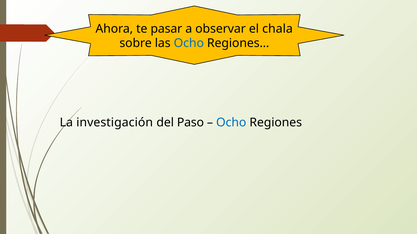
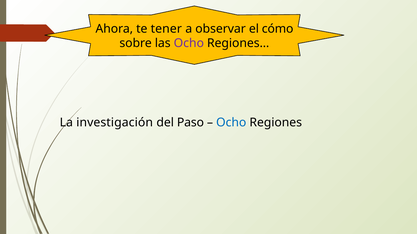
pasar: pasar -> tener (166, 29)
chala: chala -> cómo (278, 29)
Ocho colour: blue -> purple (189, 43)
